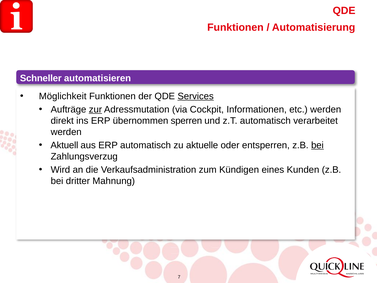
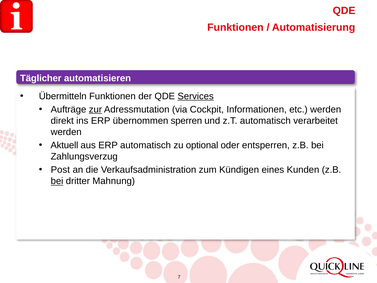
Schneller: Schneller -> Täglicher (41, 78)
Möglichkeit: Möglichkeit -> Übermitteln (63, 96)
aktuelle: aktuelle -> optional (202, 145)
bei underline: present -> none (317, 145)
Wird: Wird -> Post (60, 170)
bei underline: none -> present (57, 181)
